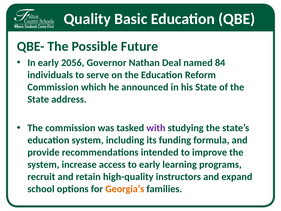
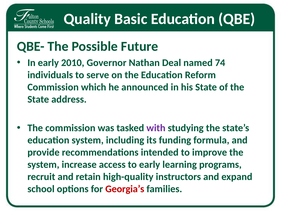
2056: 2056 -> 2010 (73, 63)
84: 84 -> 74 (220, 63)
Georgia’s colour: orange -> red (125, 189)
